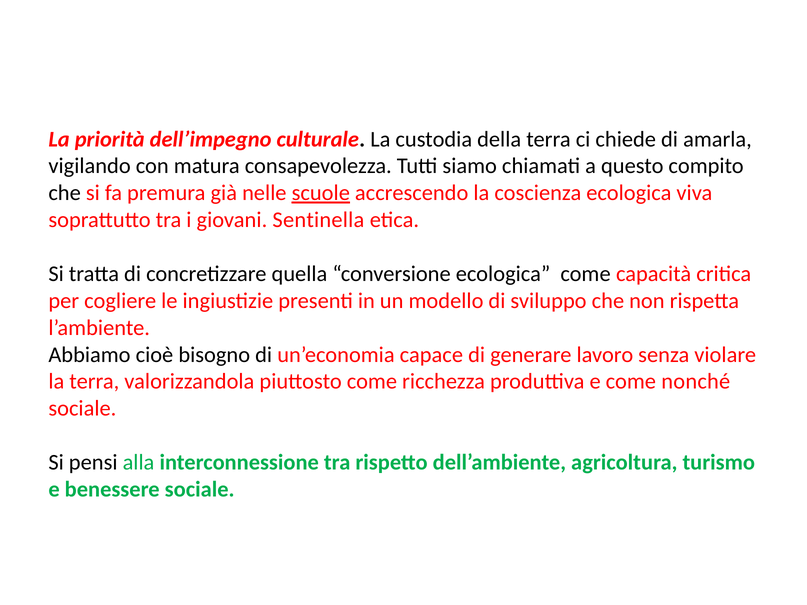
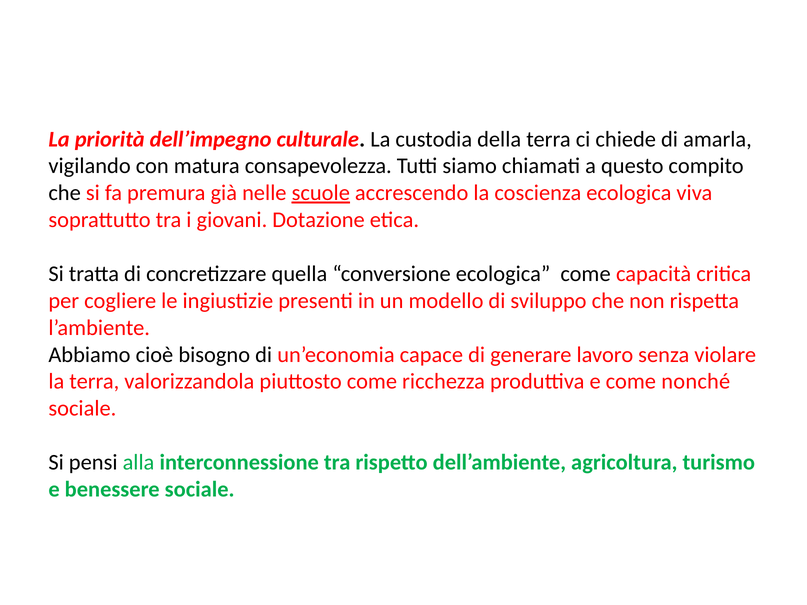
Sentinella: Sentinella -> Dotazione (319, 220)
